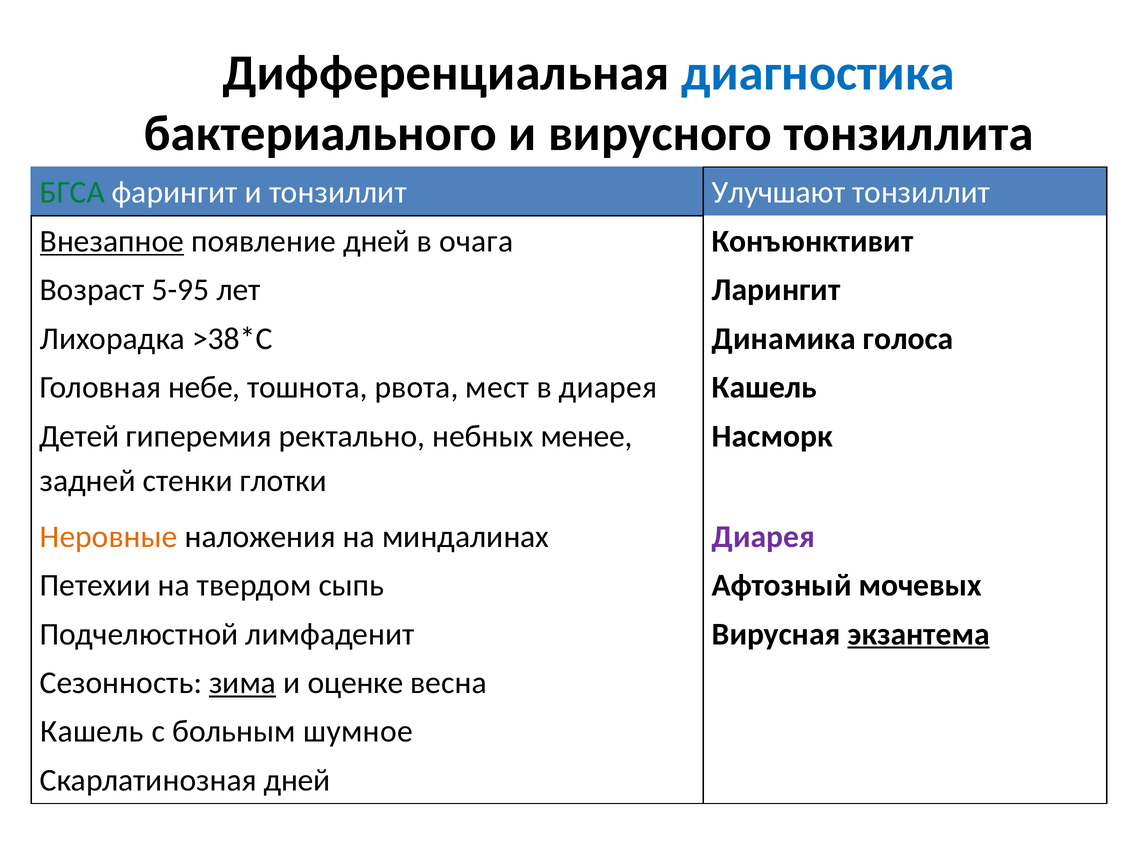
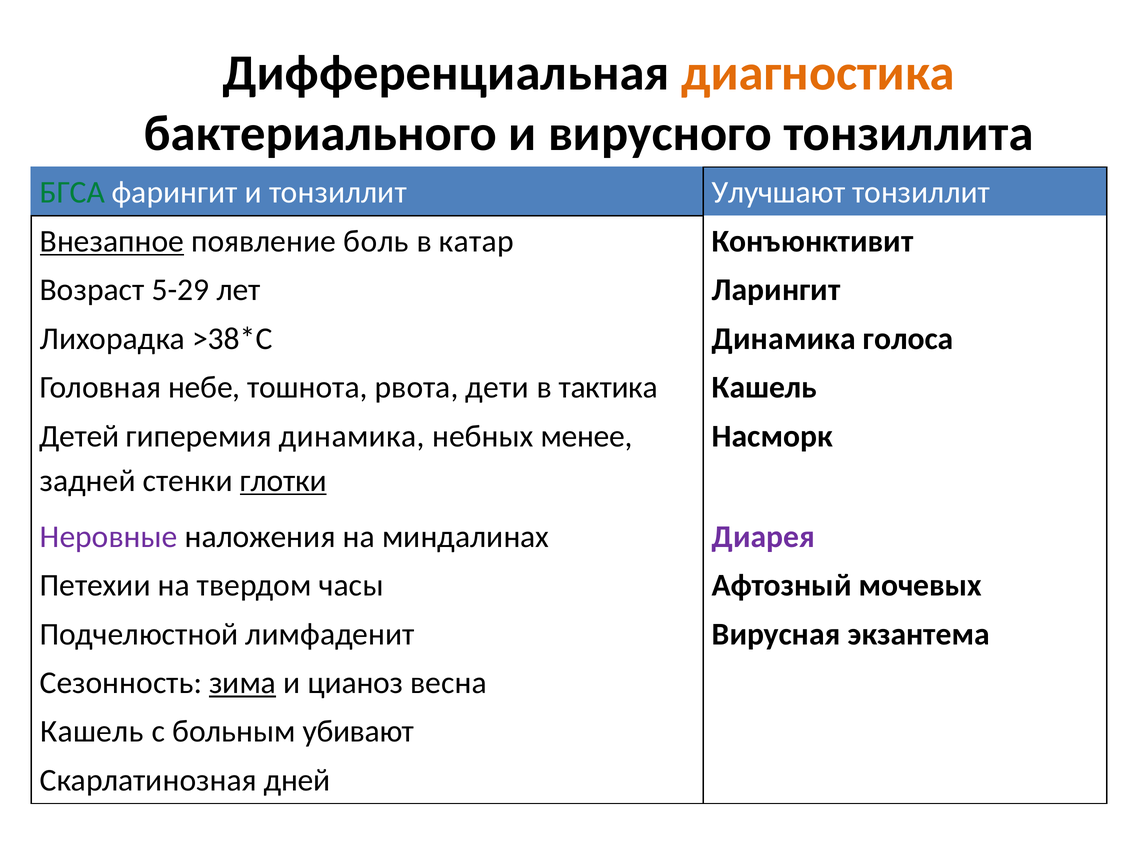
диагностика colour: blue -> orange (818, 73)
появление дней: дней -> боль (376, 241)
очага: очага -> катар (476, 241)
5-95: 5-95 -> 5-29 (181, 290)
мест: мест -> дети (497, 387)
в диарея: диарея -> тактика (608, 387)
гиперемия ректально: ректально -> динамика (352, 436)
глотки underline: none -> present (283, 480)
Неровные colour: orange -> purple (109, 536)
сыпь: сыпь -> часы (351, 585)
экзантема underline: present -> none (919, 634)
оценке: оценке -> цианоз (355, 682)
шумное: шумное -> убивают (358, 731)
